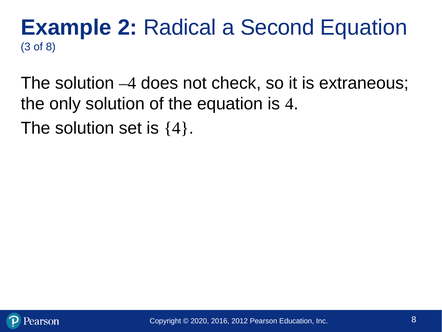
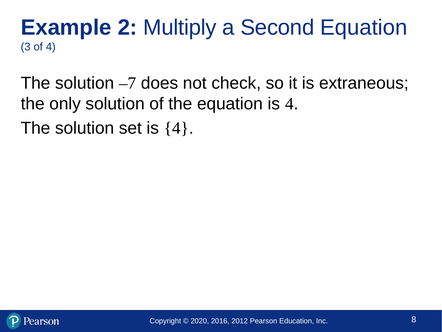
Radical: Radical -> Multiply (180, 28)
of 8: 8 -> 4 (51, 47)
–4: –4 -> –7 (128, 83)
